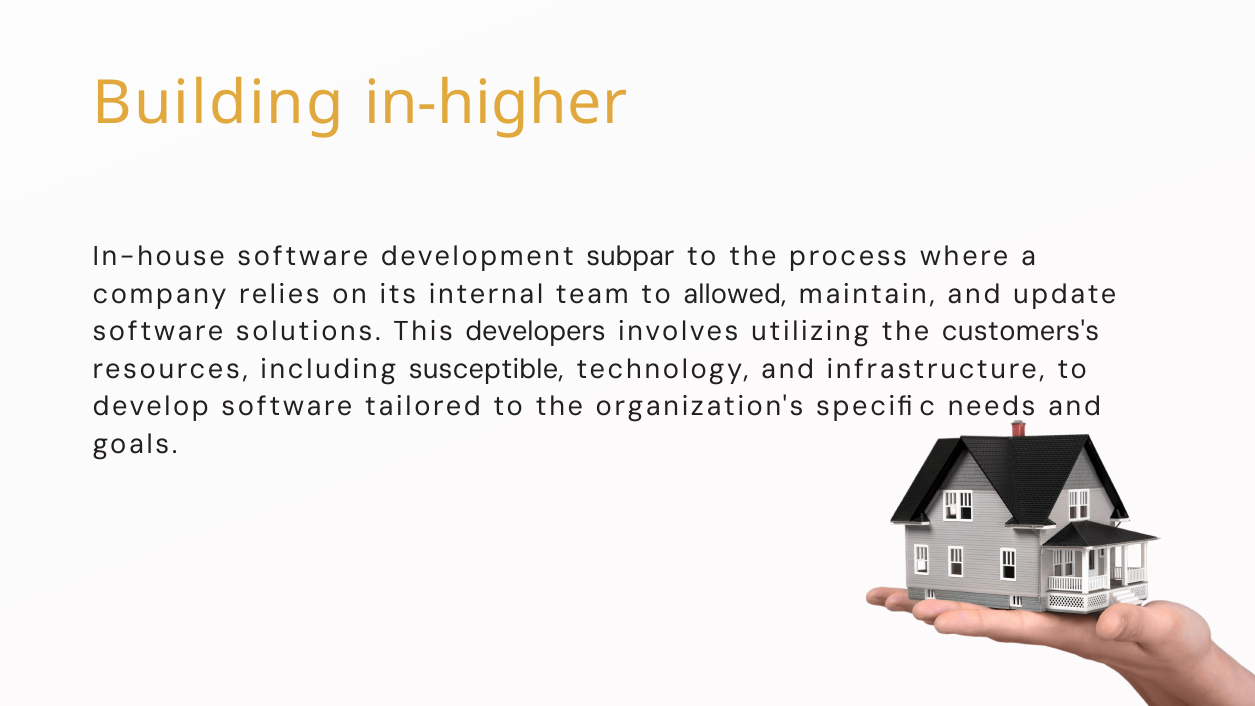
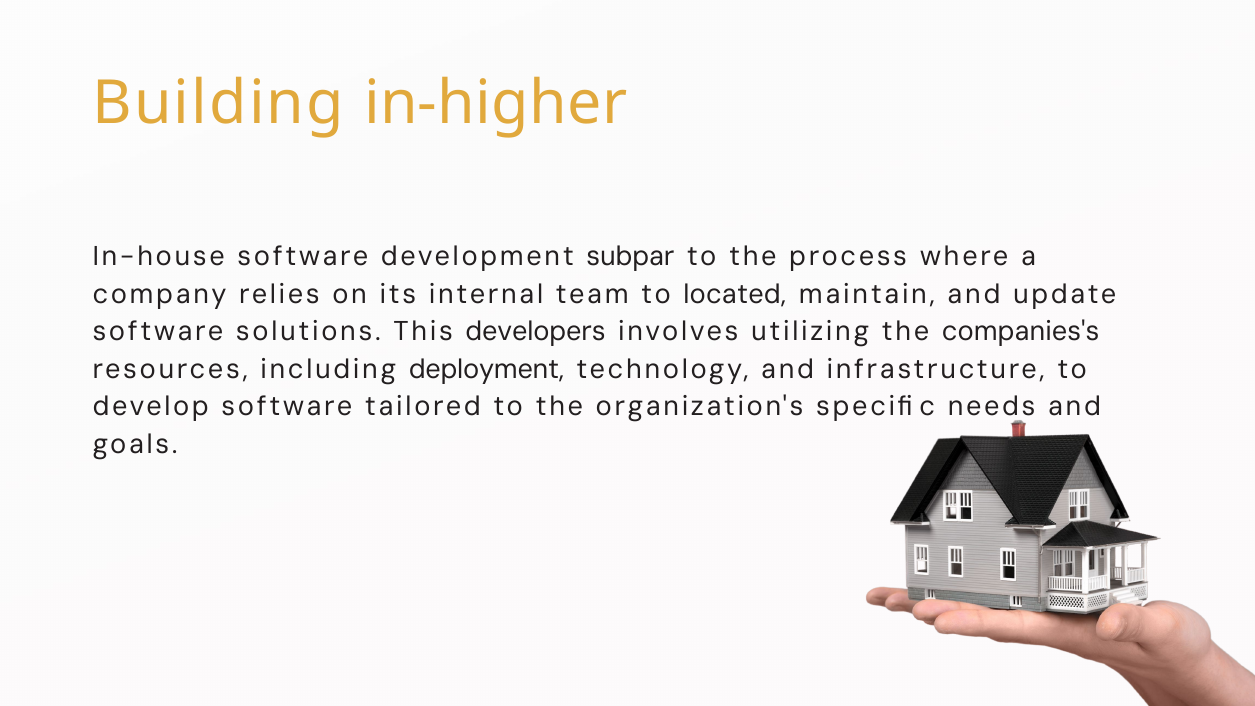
allowed: allowed -> located (735, 294)
customers's: customers's -> companies's (1021, 332)
susceptible: susceptible -> deployment (486, 369)
